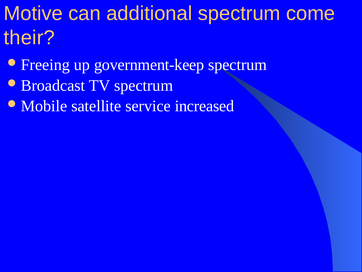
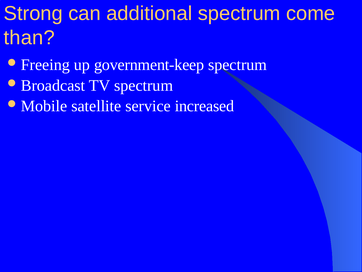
Motive: Motive -> Strong (33, 13)
their: their -> than (29, 38)
